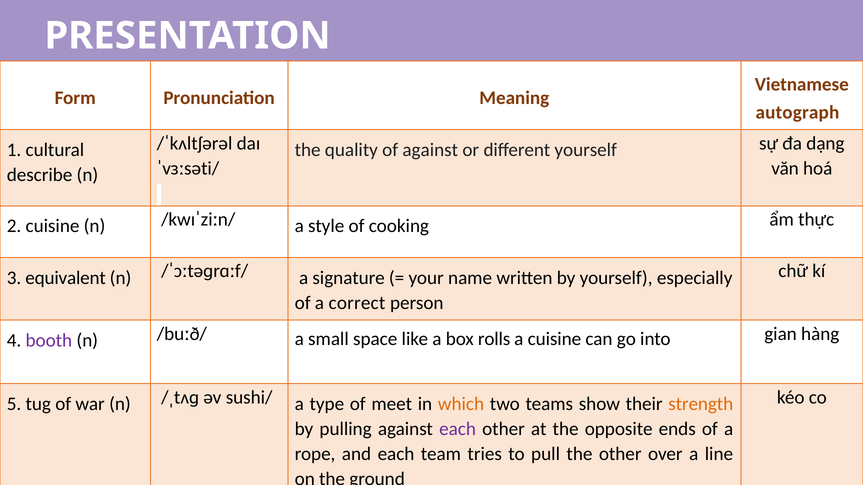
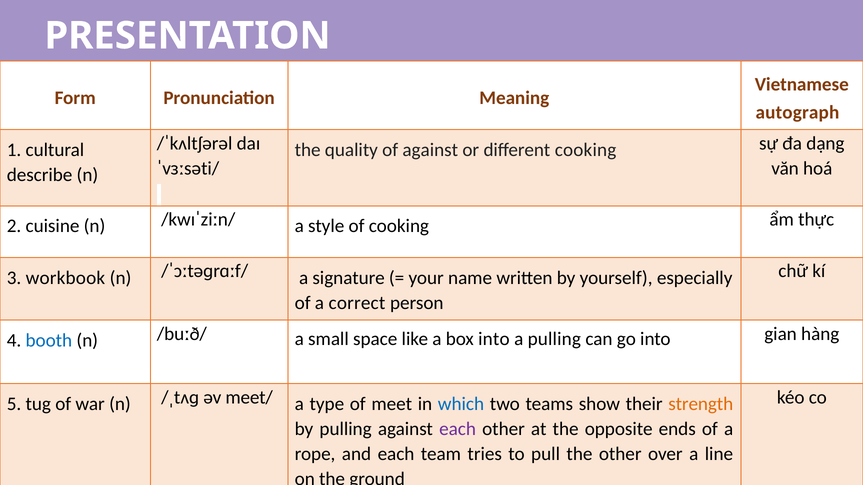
different yourself: yourself -> cooking (586, 150)
equivalent: equivalent -> workbook (65, 278)
booth colour: purple -> blue (49, 341)
box rolls: rolls -> into (494, 339)
a cuisine: cuisine -> pulling (554, 339)
sushi/: sushi/ -> meet/ (249, 398)
which colour: orange -> blue (461, 404)
